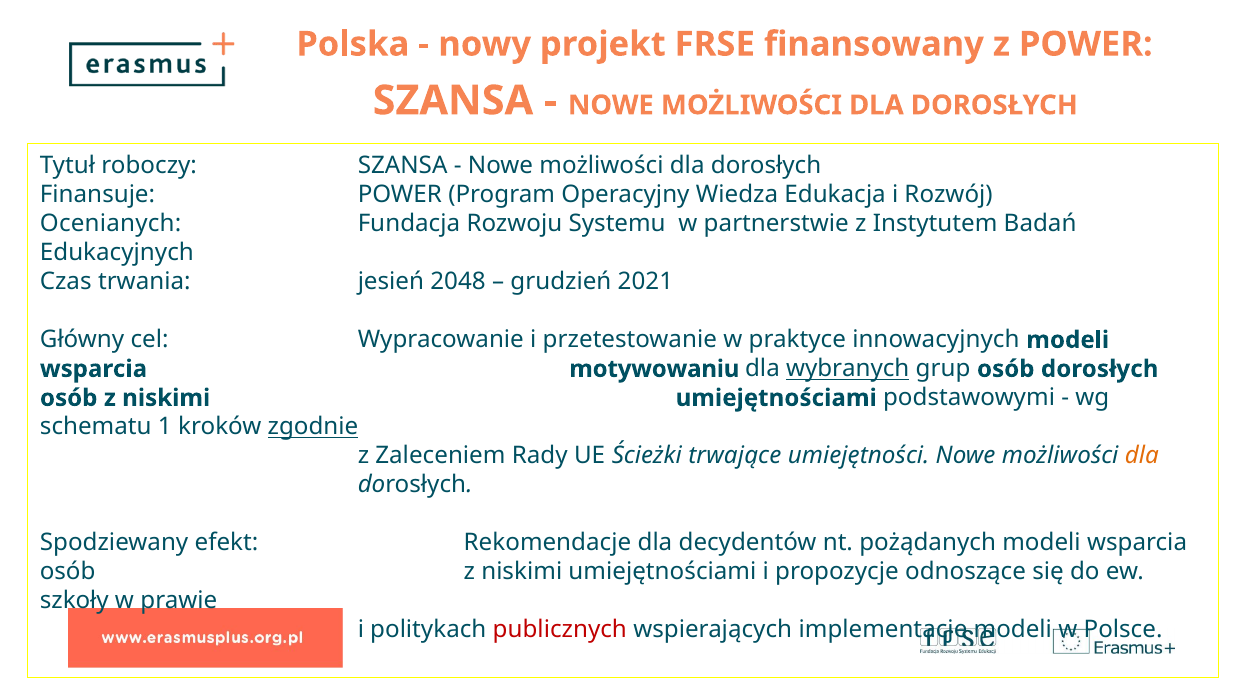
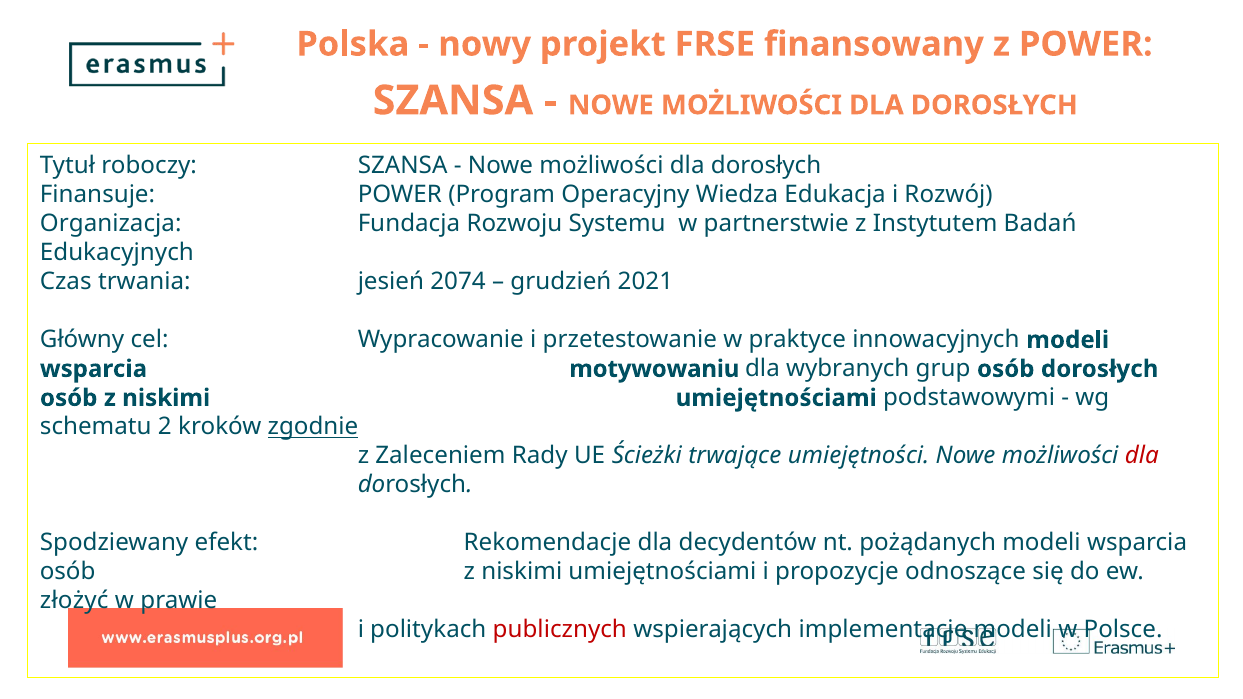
Ocenianych: Ocenianych -> Organizacja (111, 224)
2048: 2048 -> 2074 (458, 282)
wybranych underline: present -> none (848, 369)
1: 1 -> 2 (165, 427)
dla colour: orange -> red (1142, 456)
szkoły: szkoły -> złożyć (74, 601)
